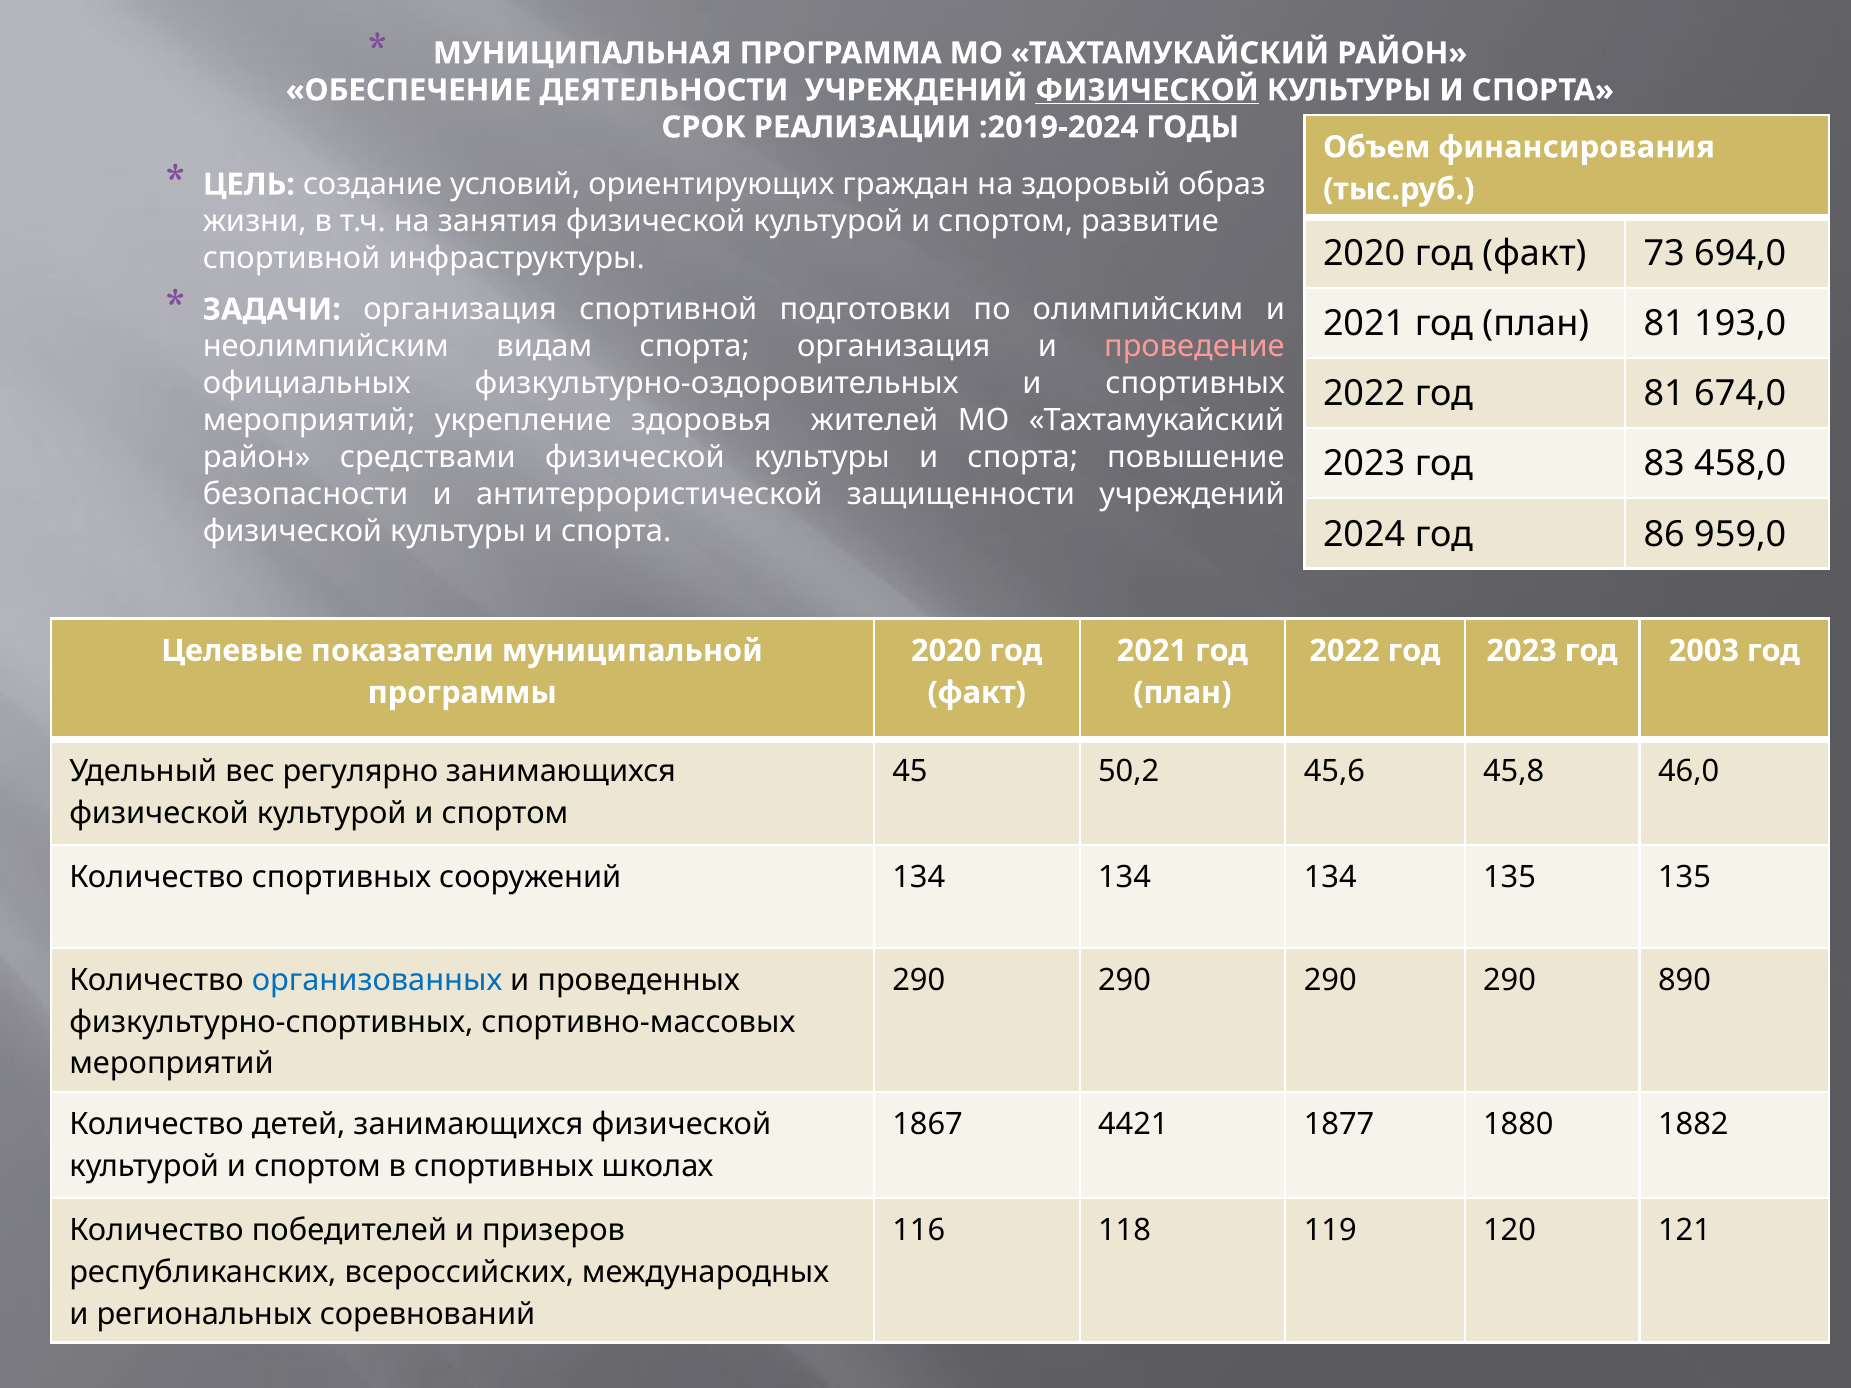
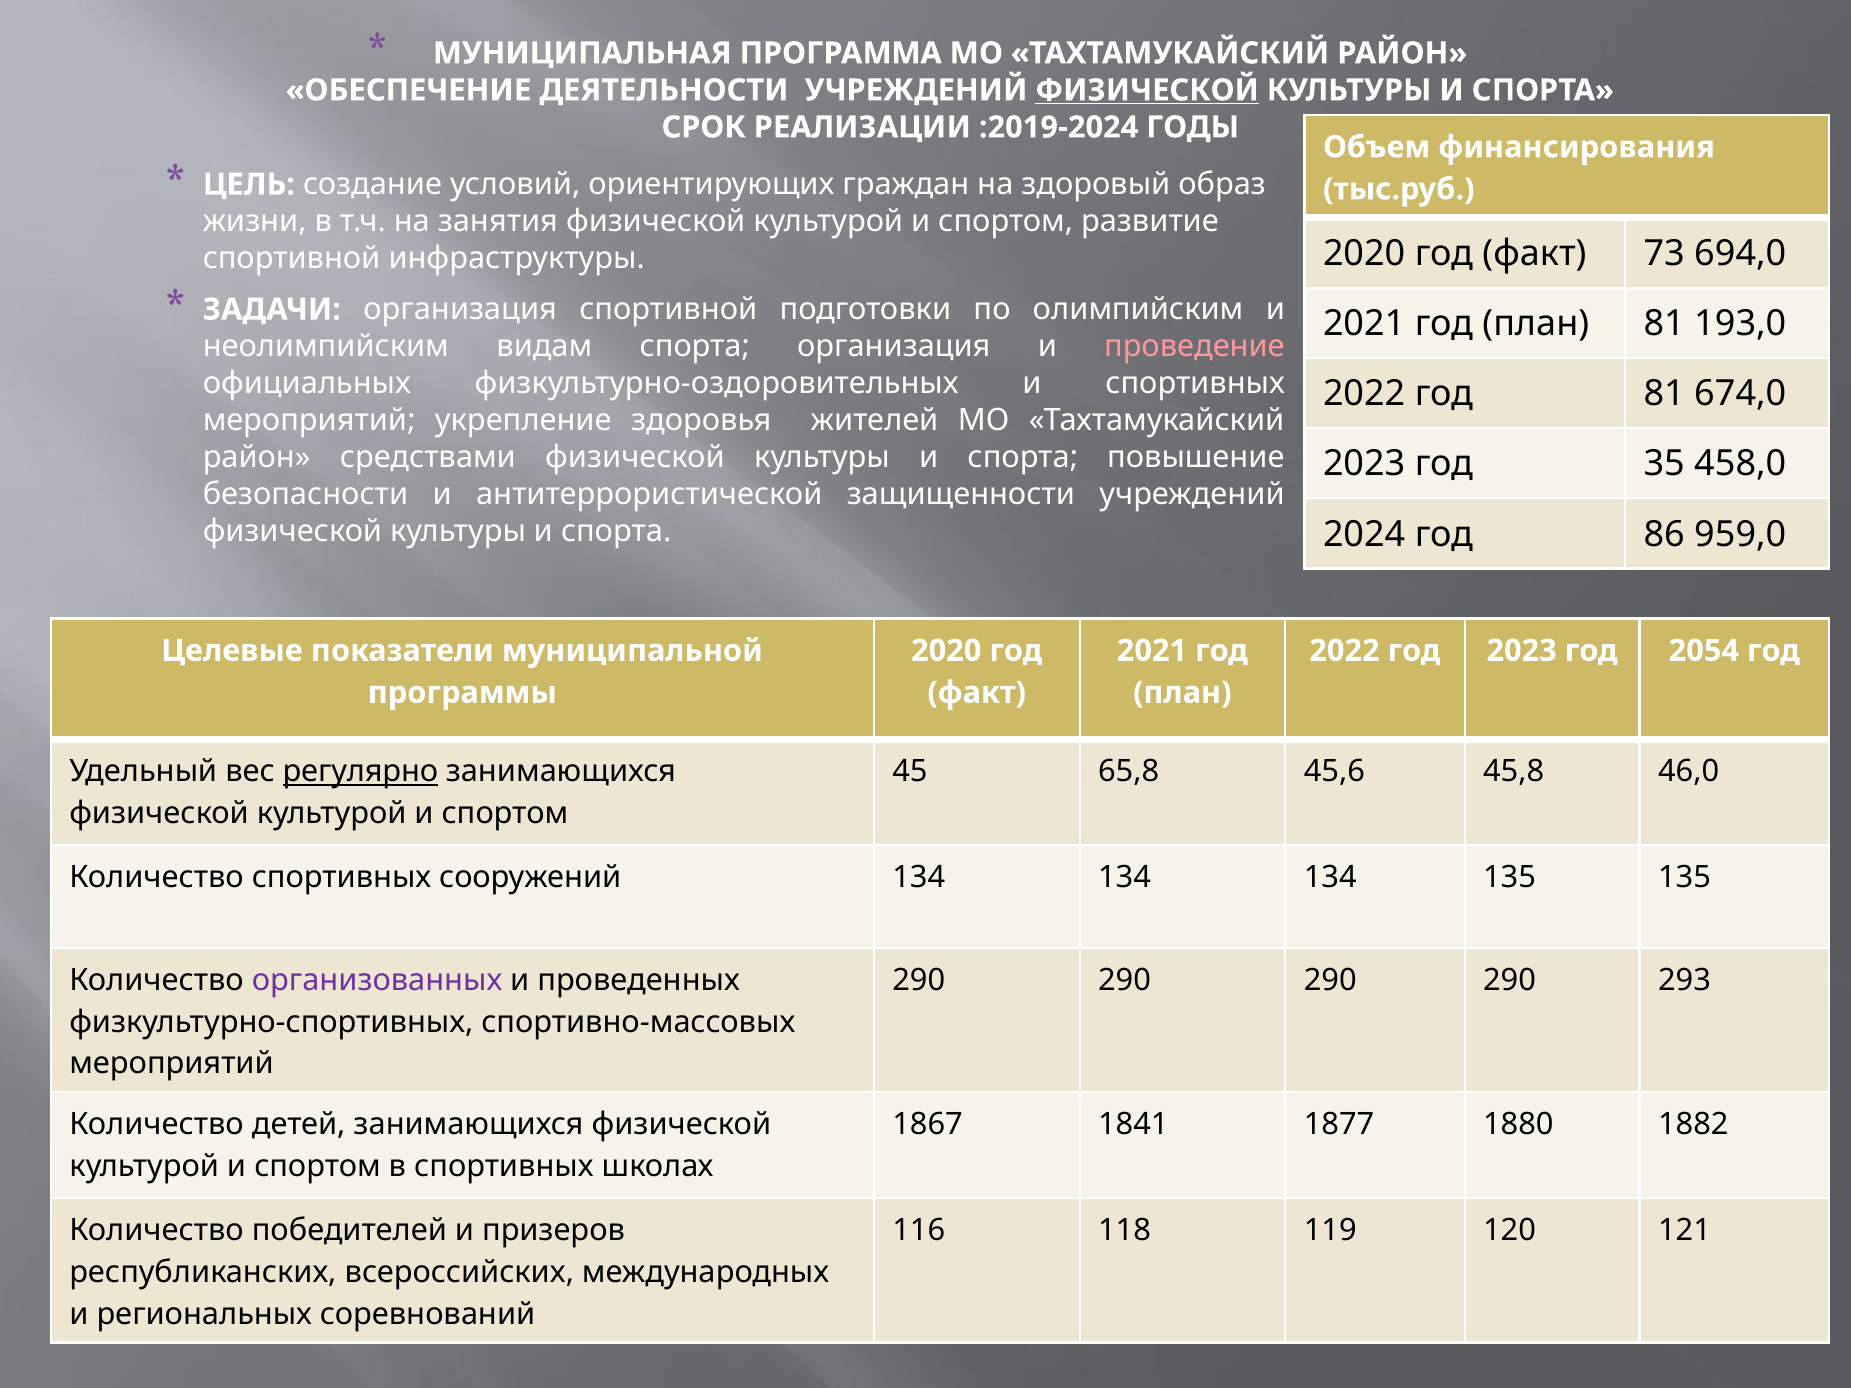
83: 83 -> 35 (1664, 464)
2003: 2003 -> 2054 (1704, 651)
регулярно underline: none -> present (360, 772)
50,2: 50,2 -> 65,8 (1129, 772)
организованных colour: blue -> purple (377, 980)
890: 890 -> 293 (1685, 980)
4421: 4421 -> 1841 (1133, 1125)
